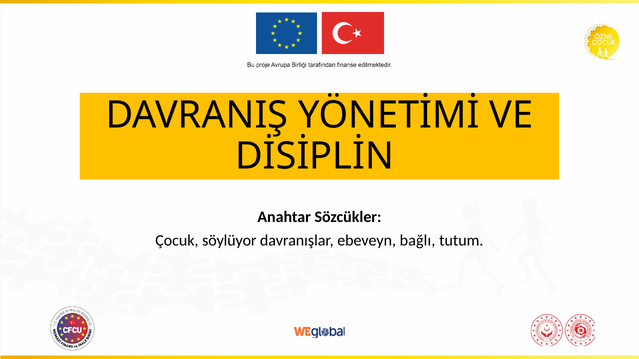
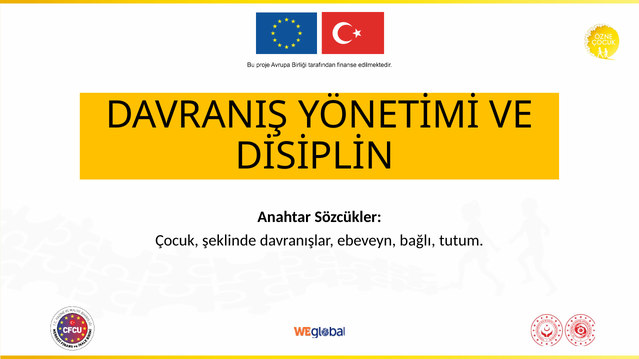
söylüyor: söylüyor -> şeklinde (229, 241)
